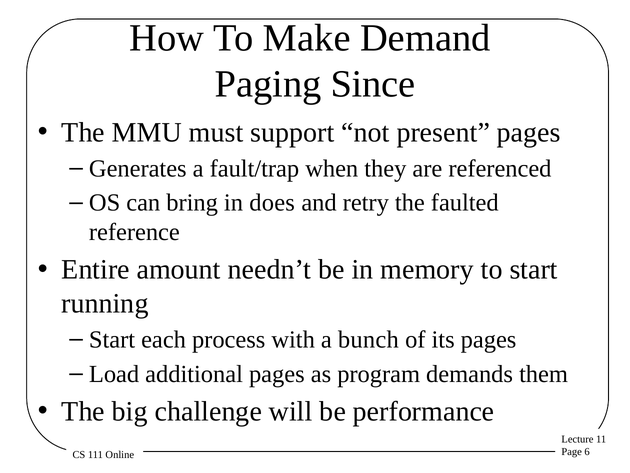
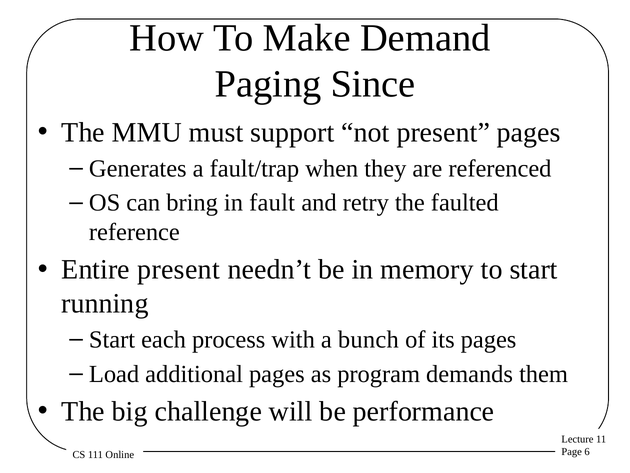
does: does -> fault (272, 203)
Entire amount: amount -> present (179, 269)
